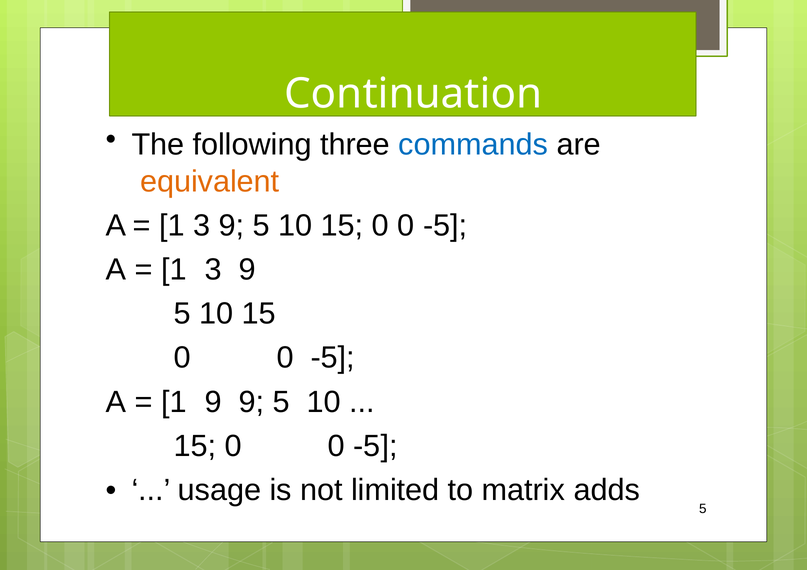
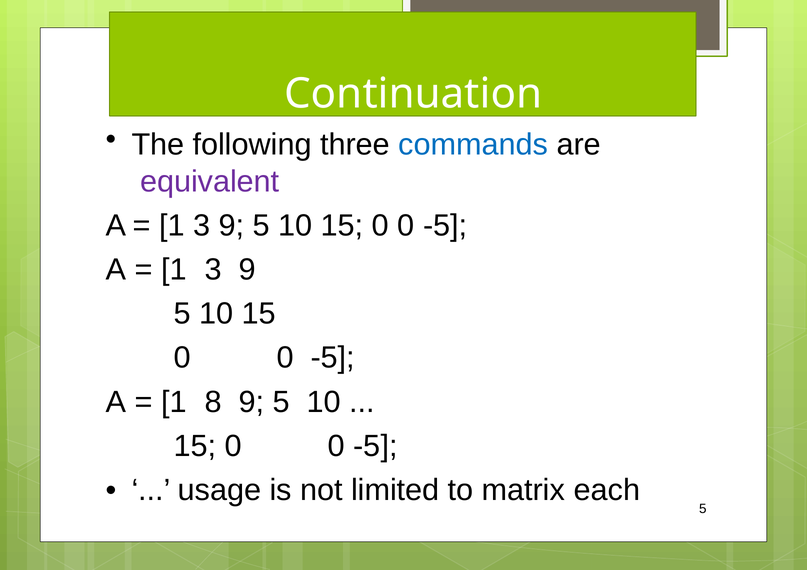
equivalent colour: orange -> purple (210, 182)
1 9: 9 -> 8 (213, 402)
adds: adds -> each (607, 490)
